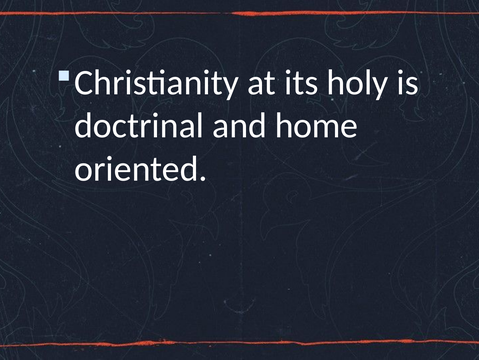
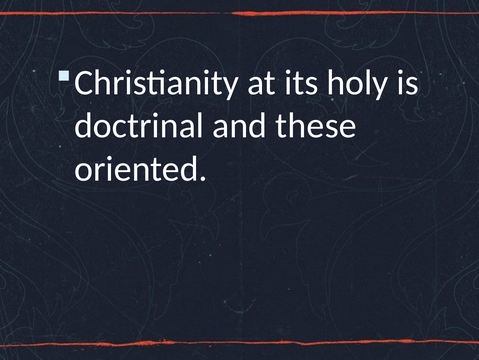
home: home -> these (316, 125)
